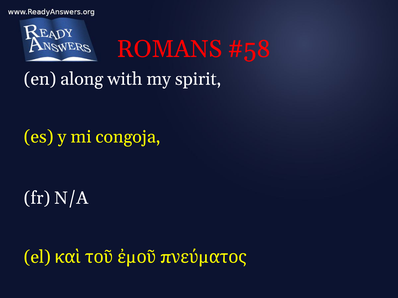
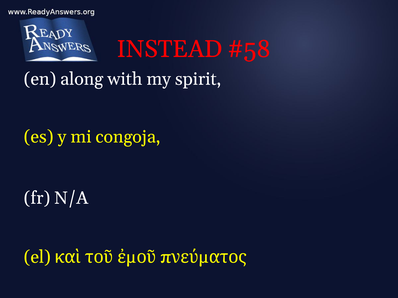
ROMANS: ROMANS -> INSTEAD (170, 49)
